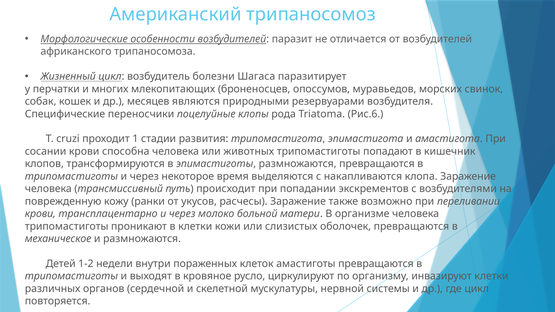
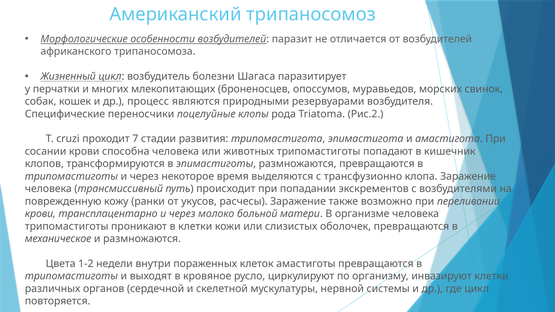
месяцев: месяцев -> процесс (148, 101)
Рис.6: Рис.6 -> Рис.2 (366, 114)
1: 1 -> 7 (135, 139)
накапливаются: накапливаются -> трансфузионно (363, 176)
Детей: Детей -> Цвета (61, 264)
